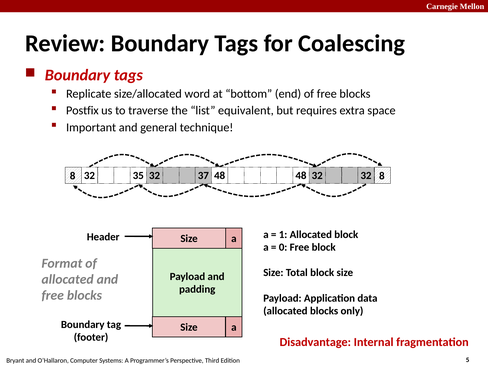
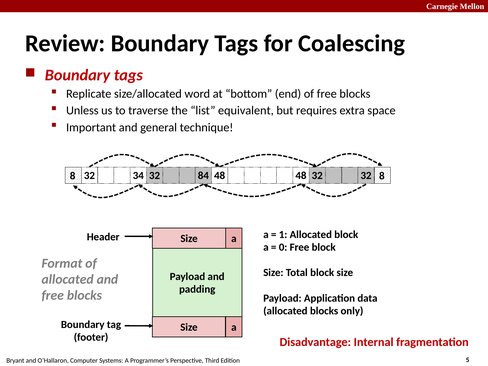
Postfix: Postfix -> Unless (82, 111)
35: 35 -> 34 (138, 176)
37: 37 -> 84 (203, 176)
